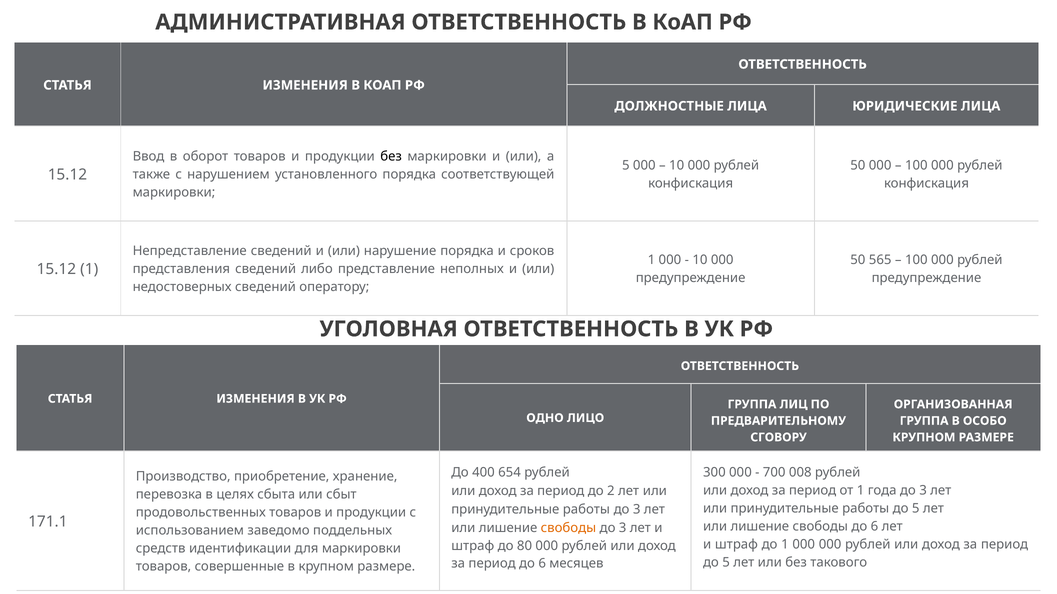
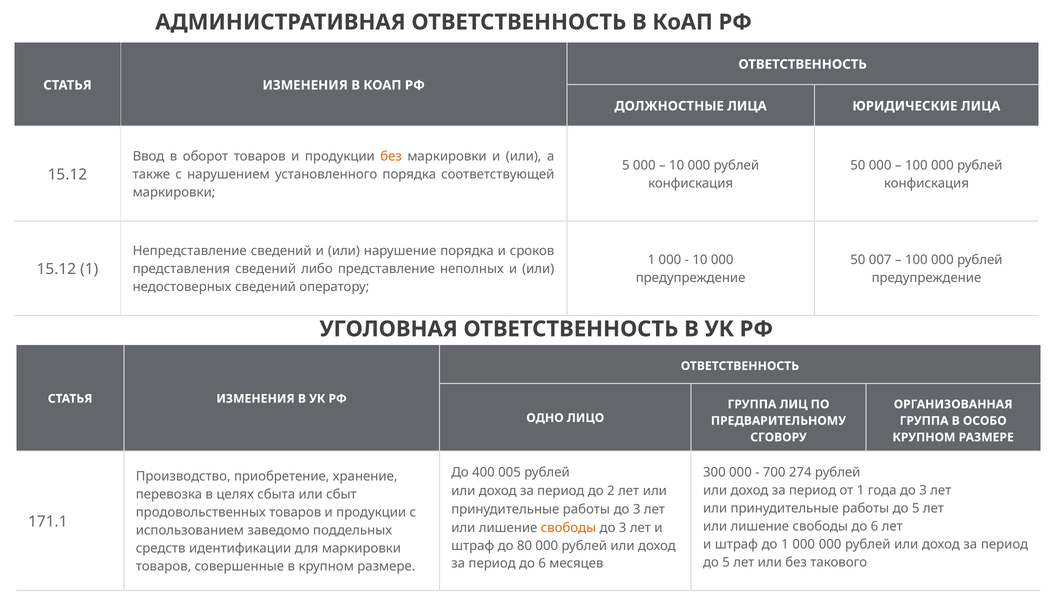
без colour: black -> orange (391, 156)
565: 565 -> 007 (880, 260)
654: 654 -> 005 (510, 473)
008: 008 -> 274 (800, 473)
